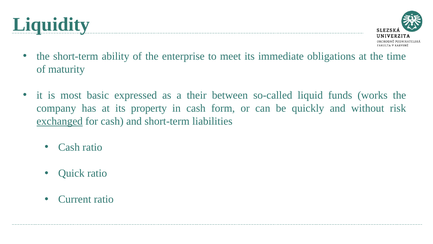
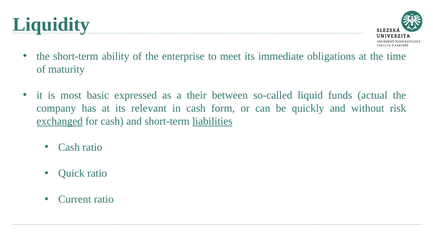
works: works -> actual (373, 95)
property: property -> relevant (149, 108)
liabilities underline: none -> present (212, 121)
